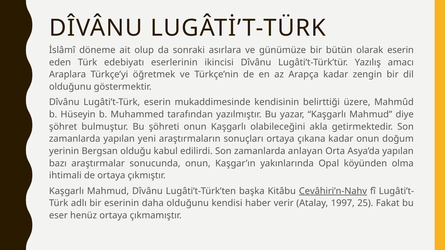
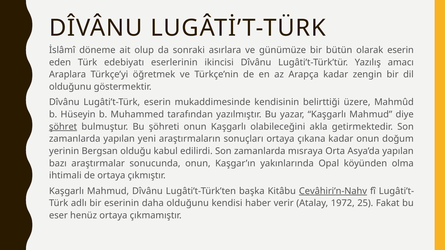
şöhret underline: none -> present (63, 127)
anlayan: anlayan -> mısraya (305, 151)
1997: 1997 -> 1972 (343, 203)
